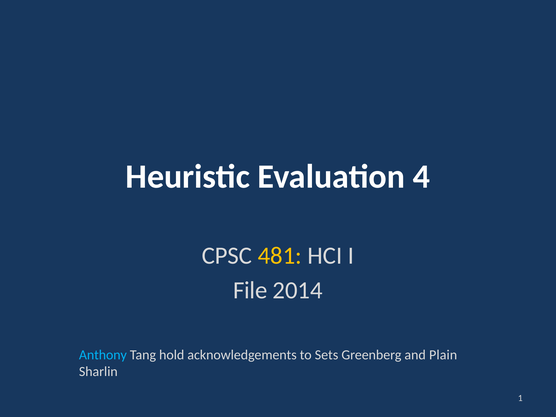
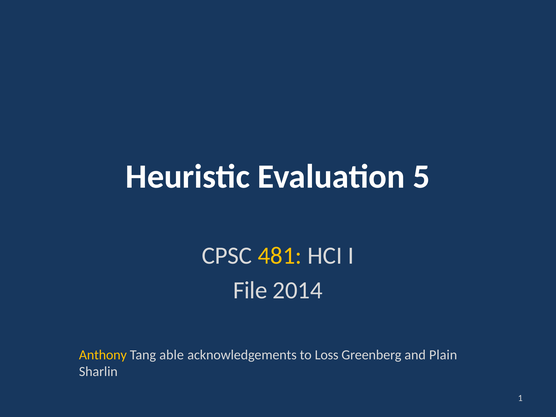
4: 4 -> 5 (421, 177)
Anthony colour: light blue -> yellow (103, 355)
hold: hold -> able (172, 355)
Sets: Sets -> Loss (327, 355)
